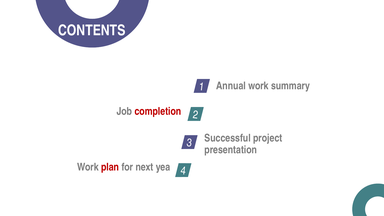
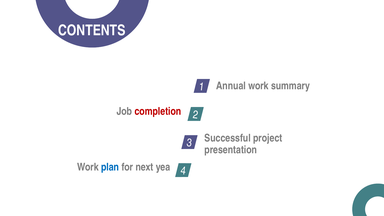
plan colour: red -> blue (110, 167)
